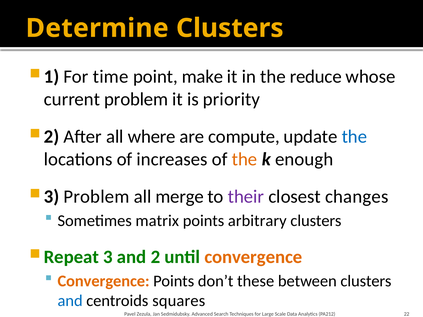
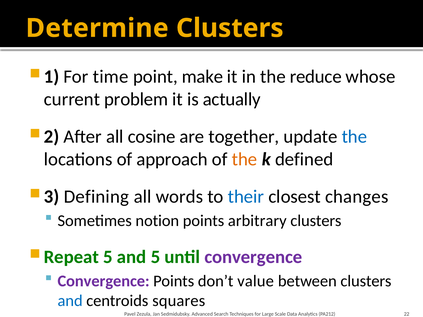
priority: priority -> actually (232, 99)
where: where -> cosine (152, 137)
compute: compute -> together (244, 137)
increases: increases -> approach (172, 159)
enough: enough -> defined (304, 159)
Problem: Problem -> Defining (96, 197)
merge: merge -> words (179, 197)
their colour: purple -> blue (246, 197)
matrix: matrix -> notion (157, 221)
3: 3 -> 5 (108, 257)
and 2: 2 -> 5 (155, 257)
convergence colour: orange -> purple (253, 257)
Convergence colour: orange -> purple (104, 281)
these: these -> value (256, 281)
